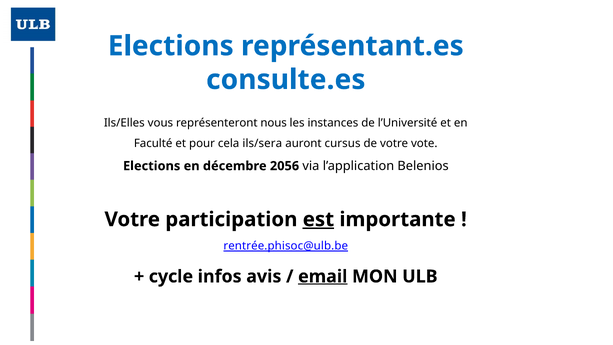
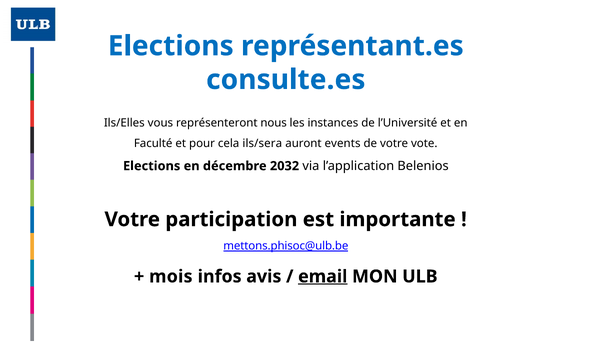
cursus: cursus -> events (343, 144)
2056: 2056 -> 2032 (285, 166)
est underline: present -> none (318, 219)
rentrée.phisoc@ulb.be: rentrée.phisoc@ulb.be -> mettons.phisoc@ulb.be (286, 246)
cycle: cycle -> mois (171, 276)
